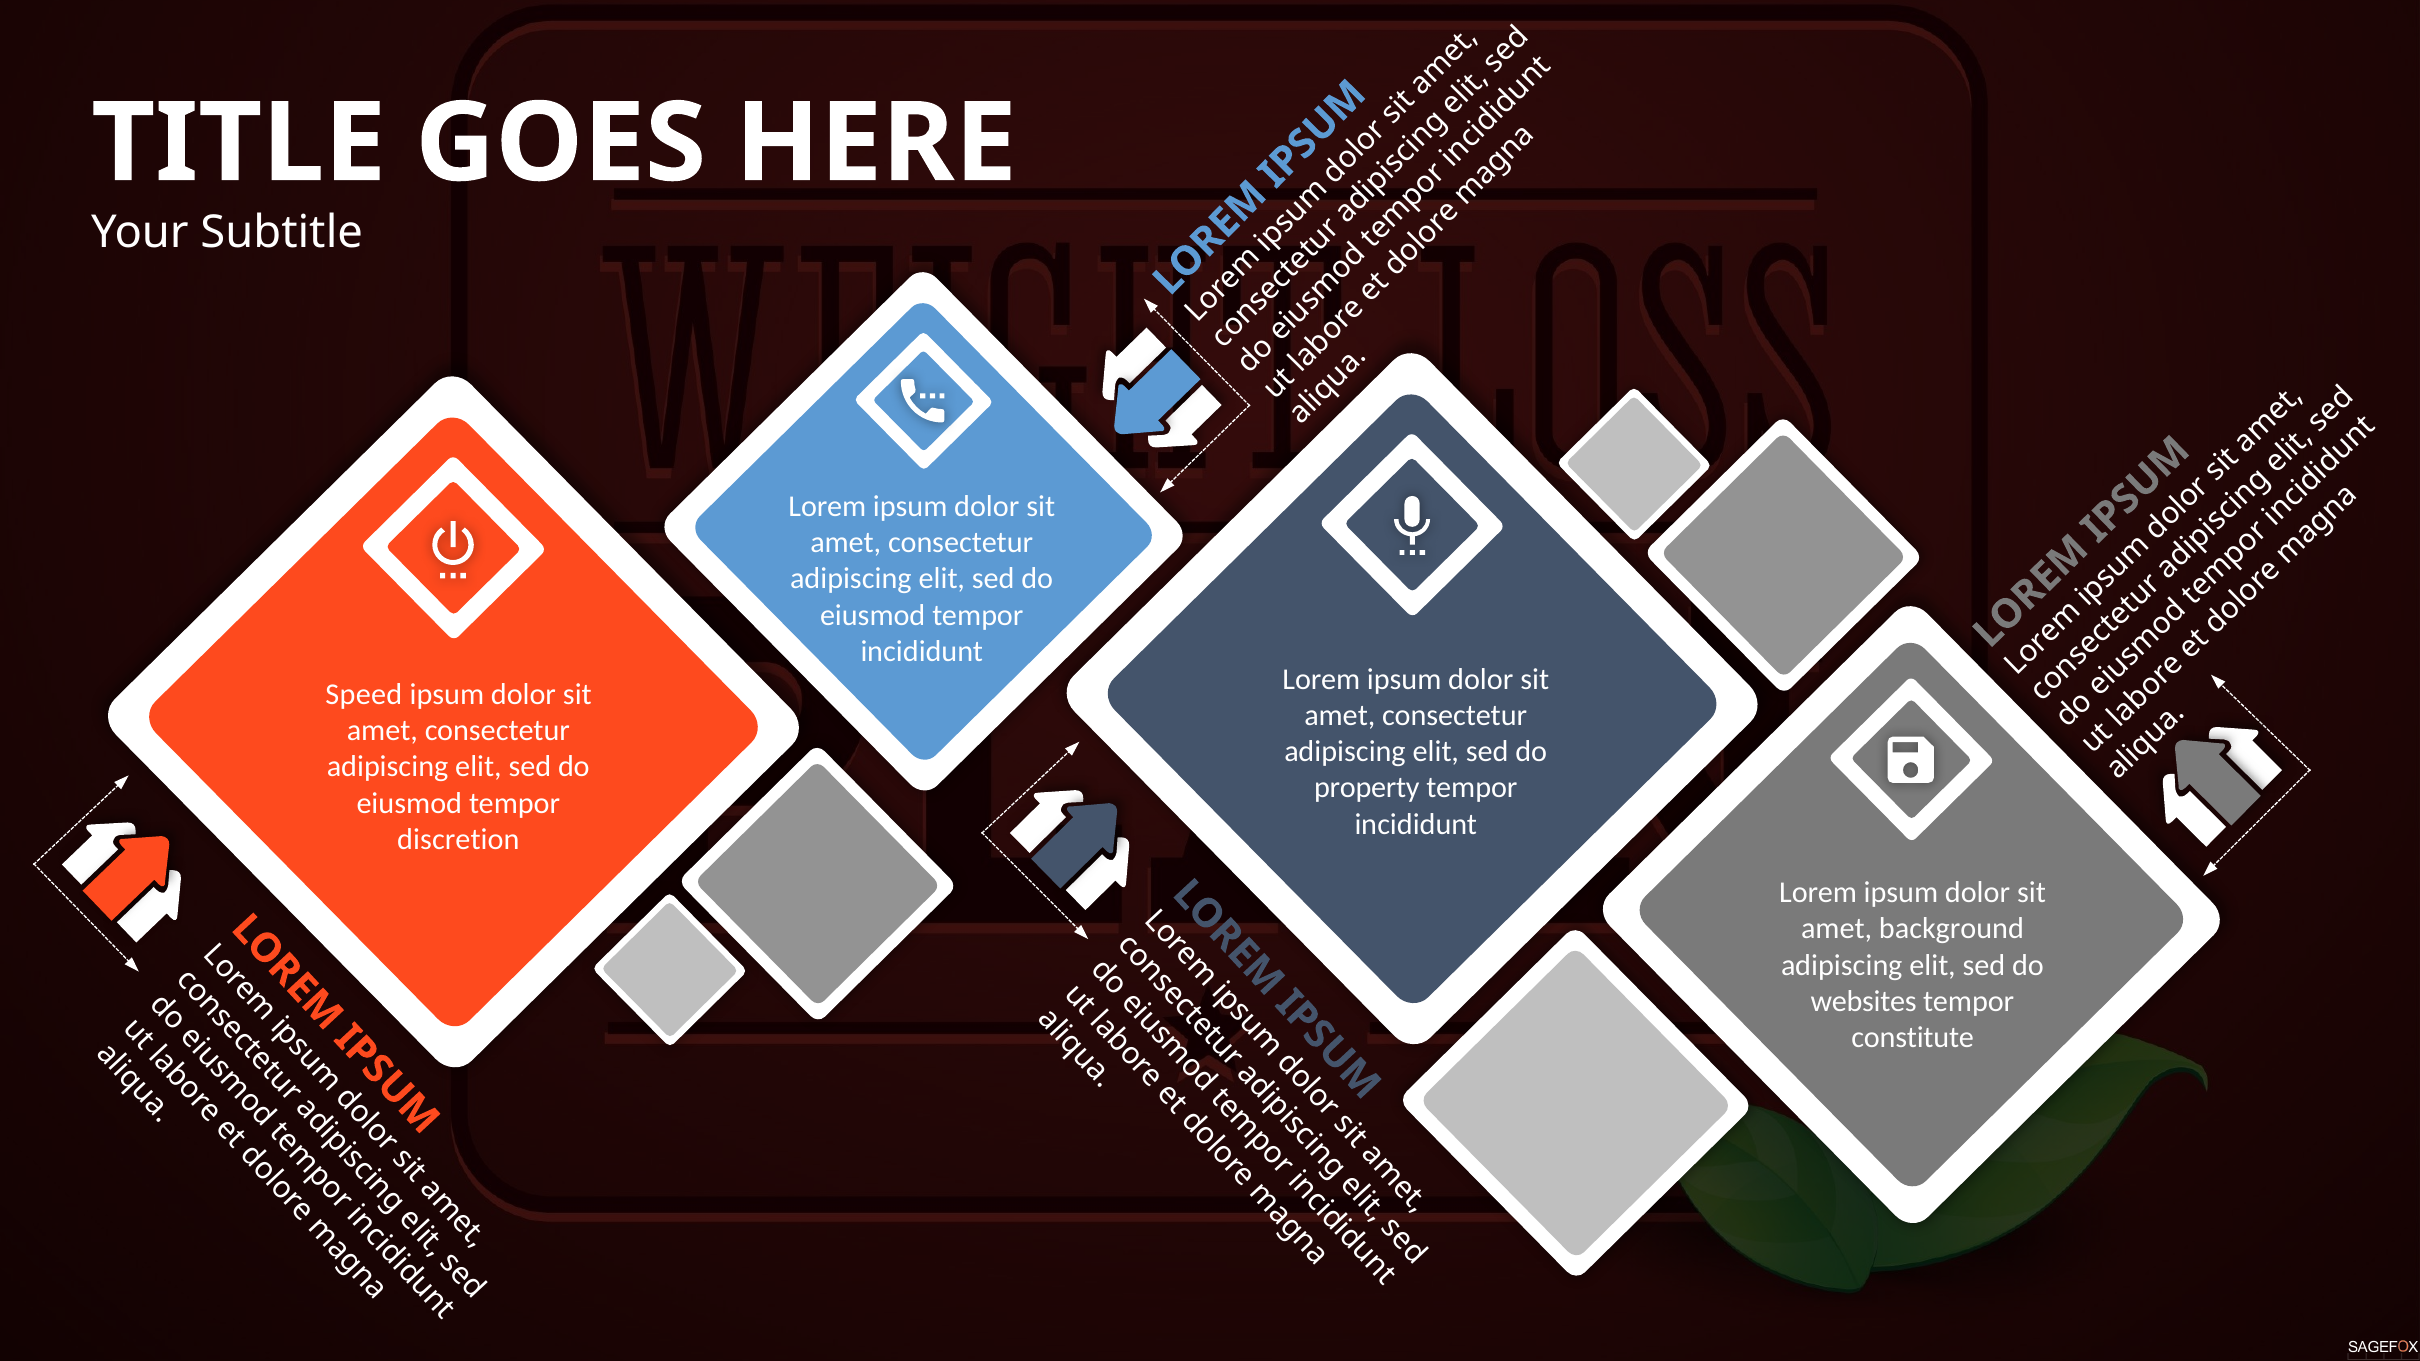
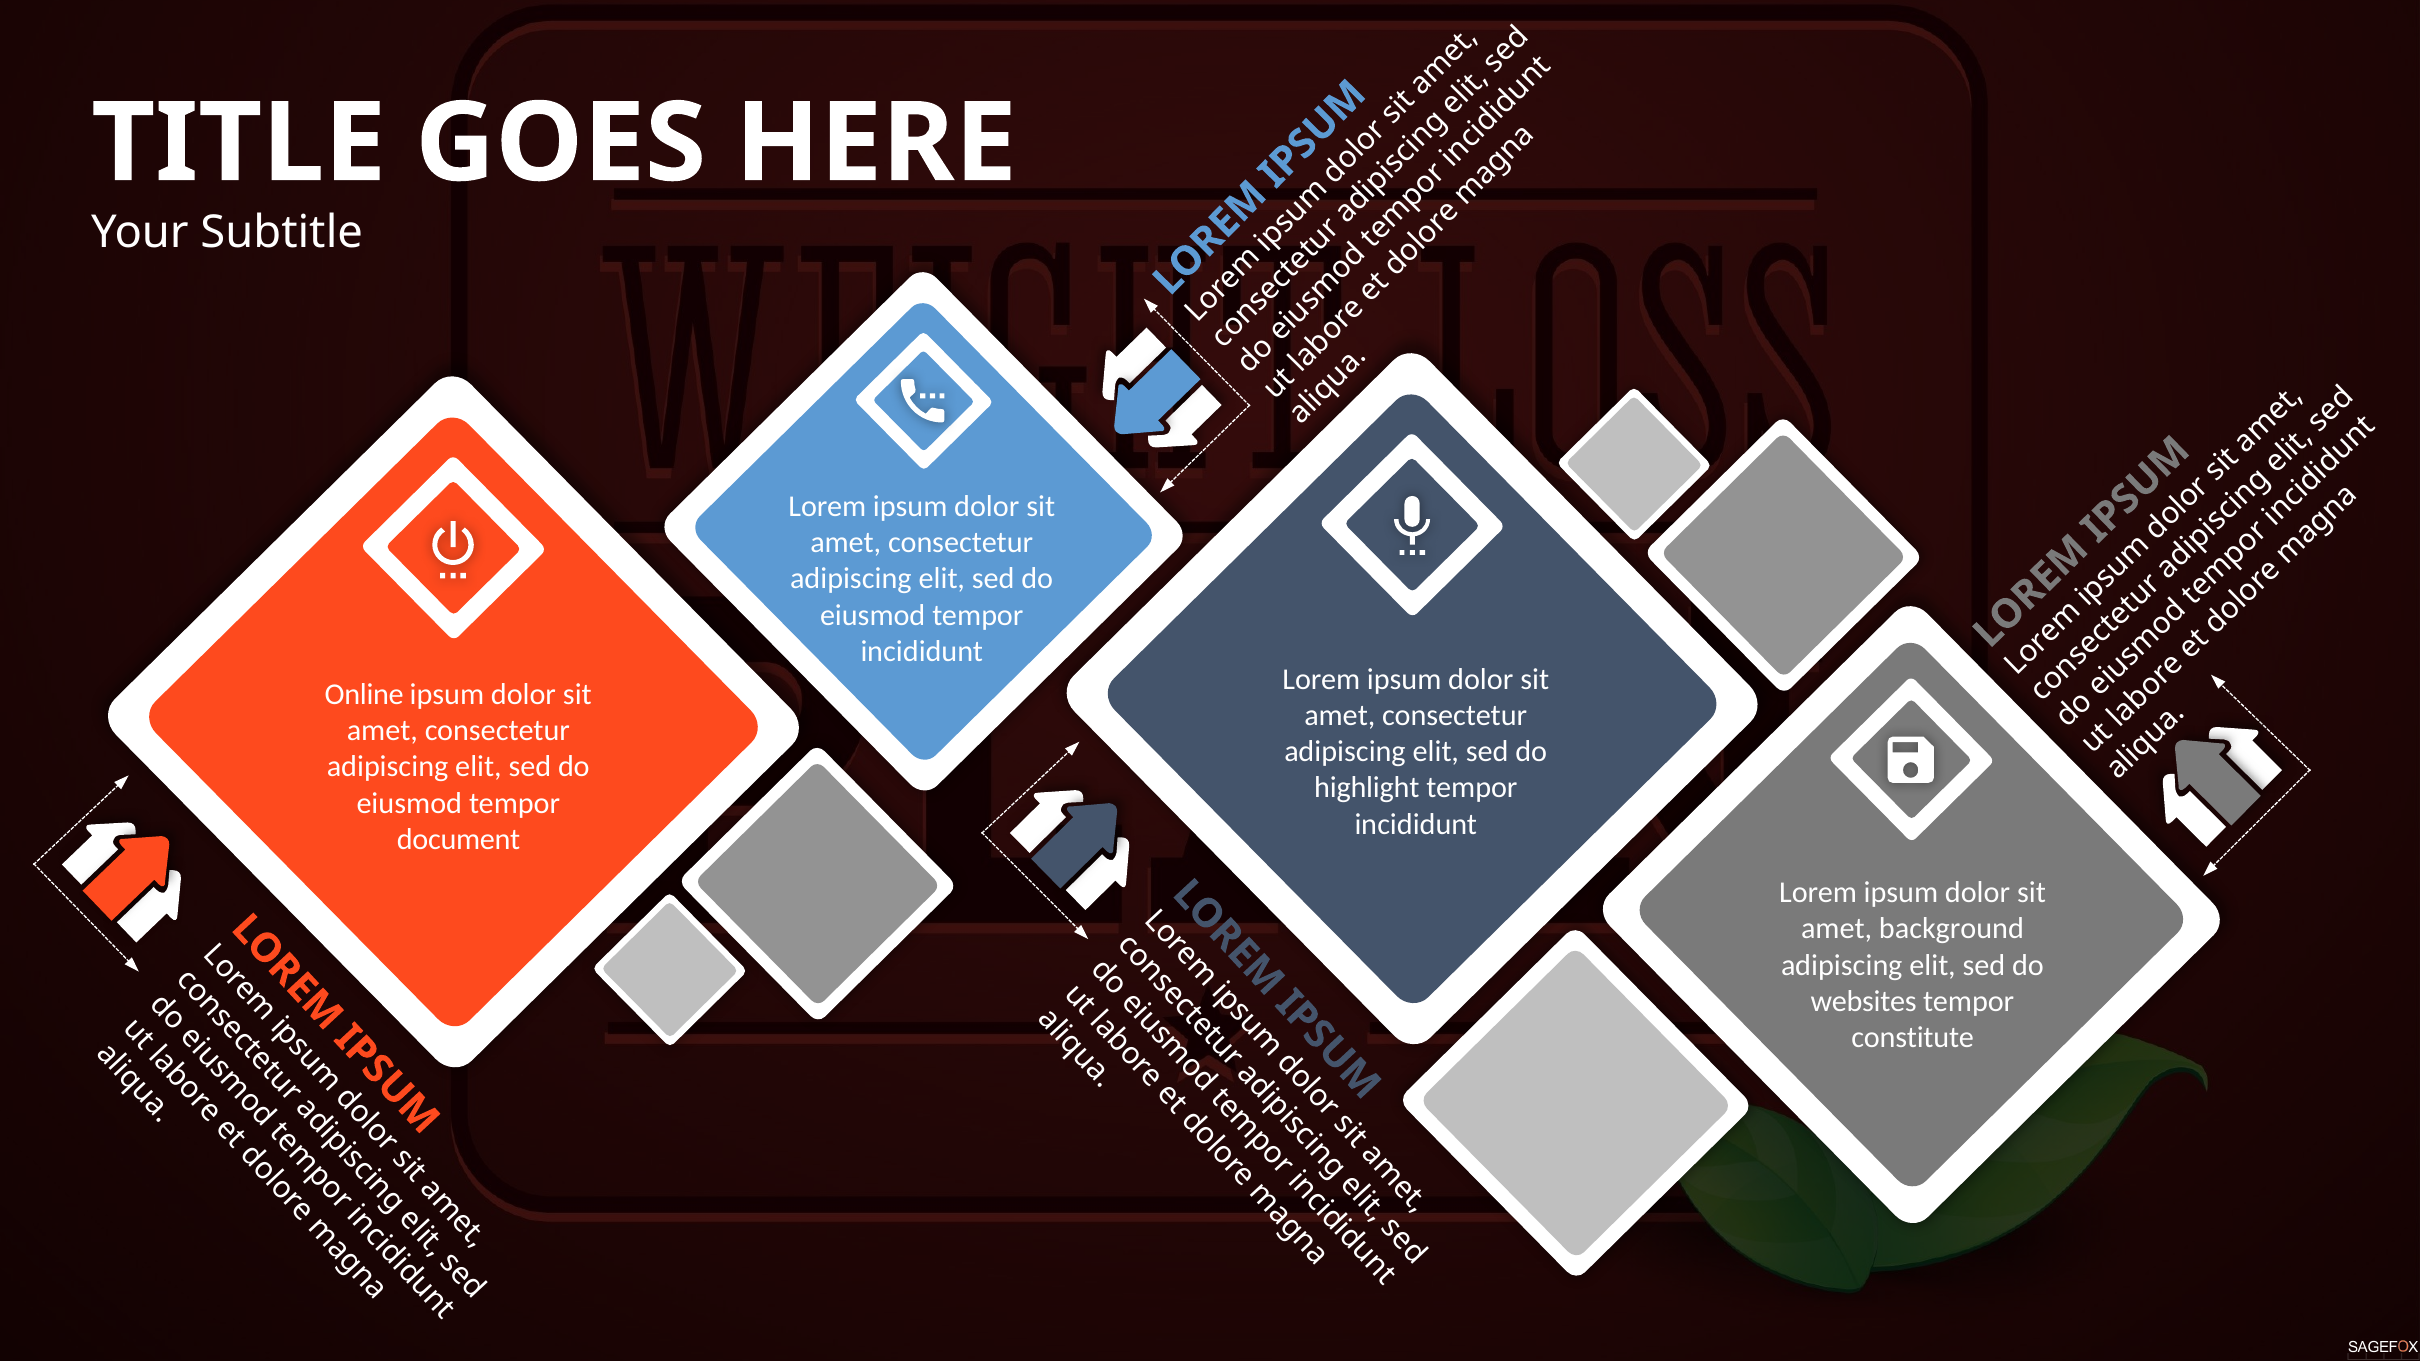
Speed: Speed -> Online (364, 694)
property: property -> highlight (1367, 788)
discretion: discretion -> document (459, 840)
